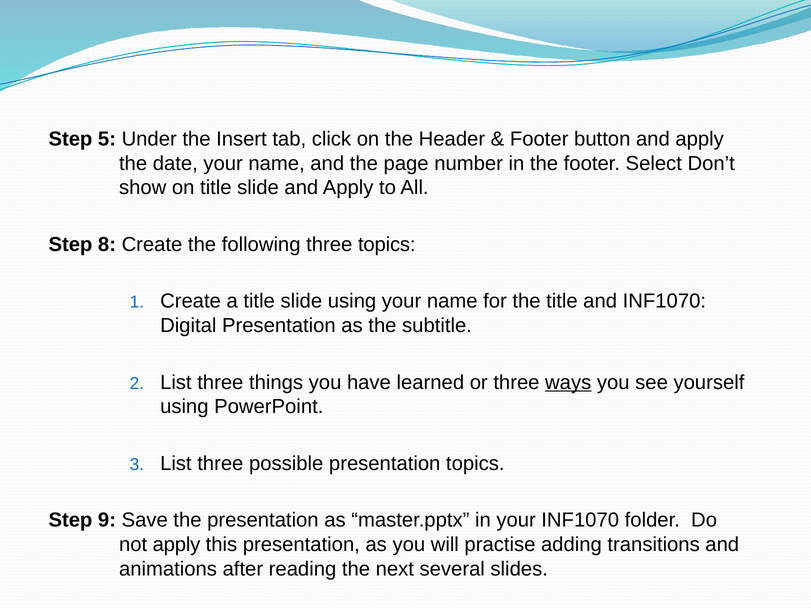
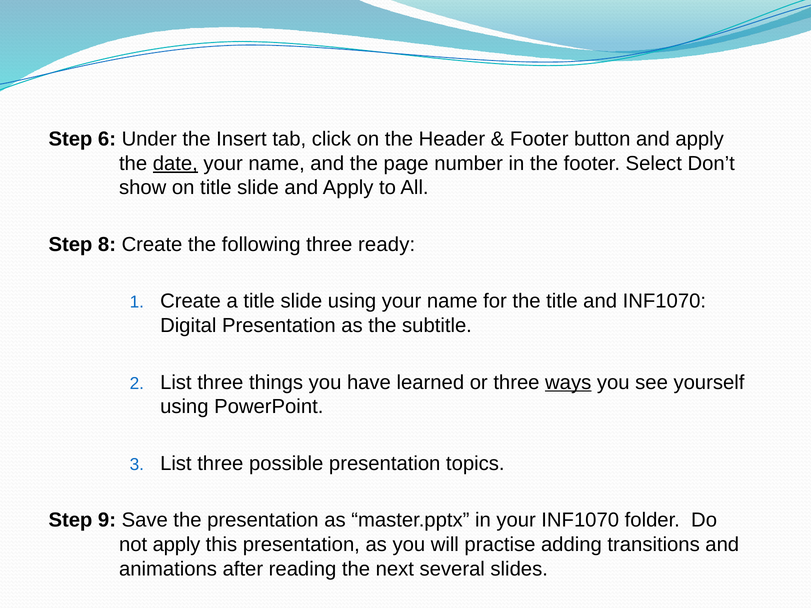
5: 5 -> 6 (107, 139)
date underline: none -> present (175, 164)
three topics: topics -> ready (387, 245)
